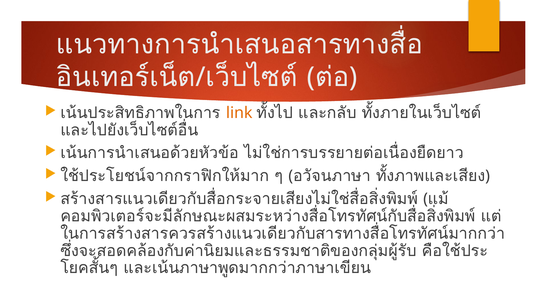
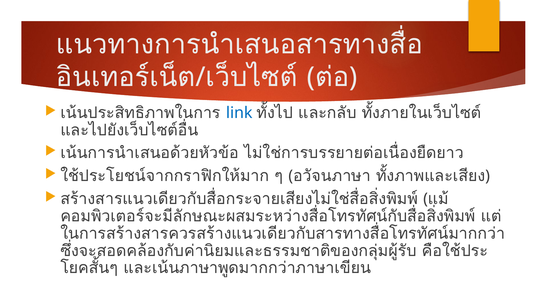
link colour: orange -> blue (239, 113)
